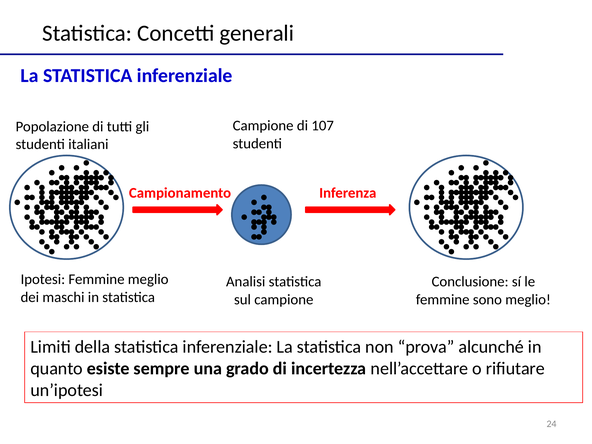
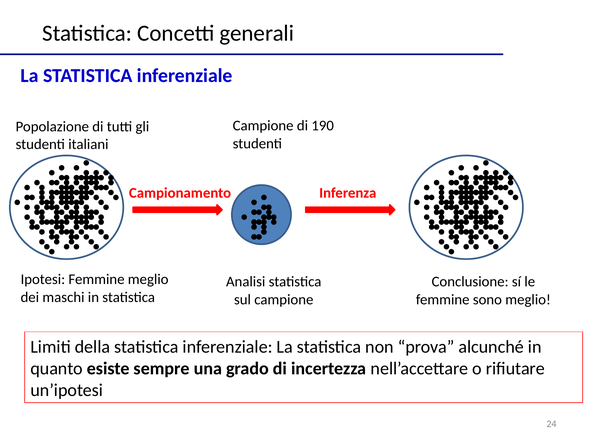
107: 107 -> 190 (323, 126)
